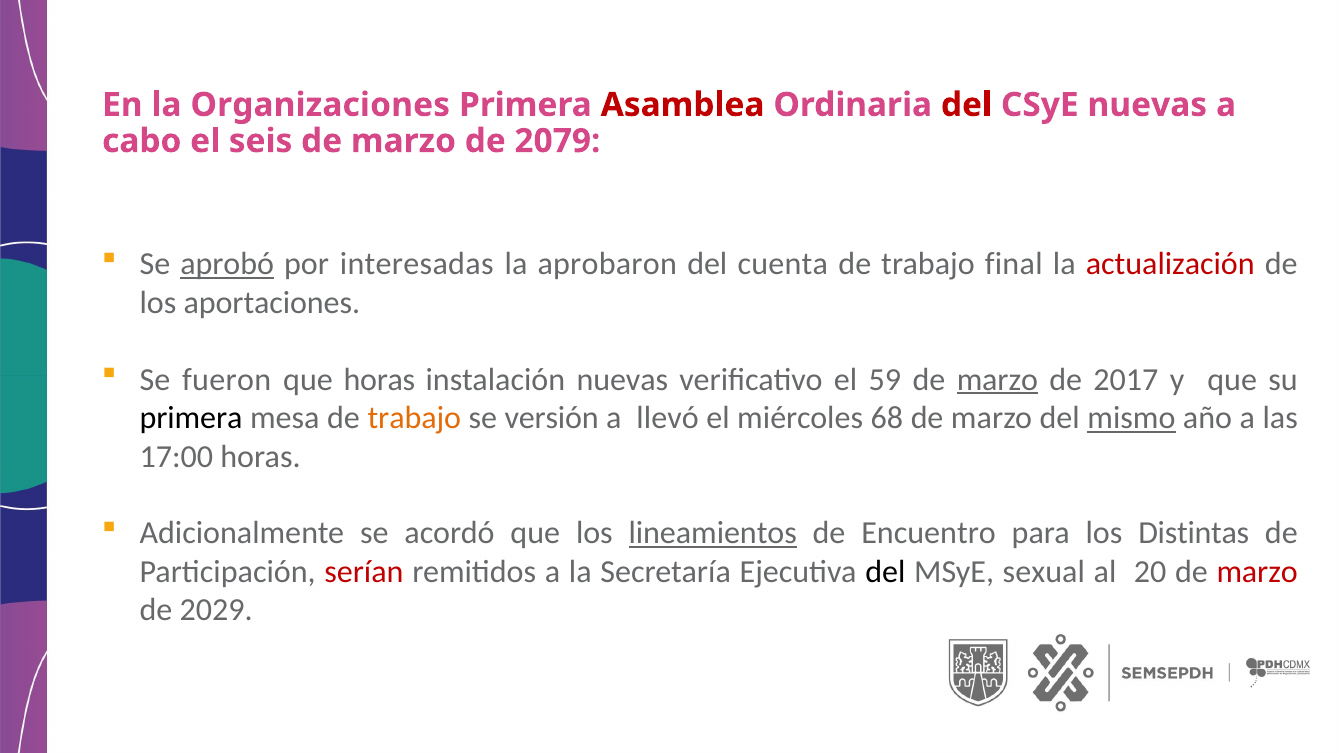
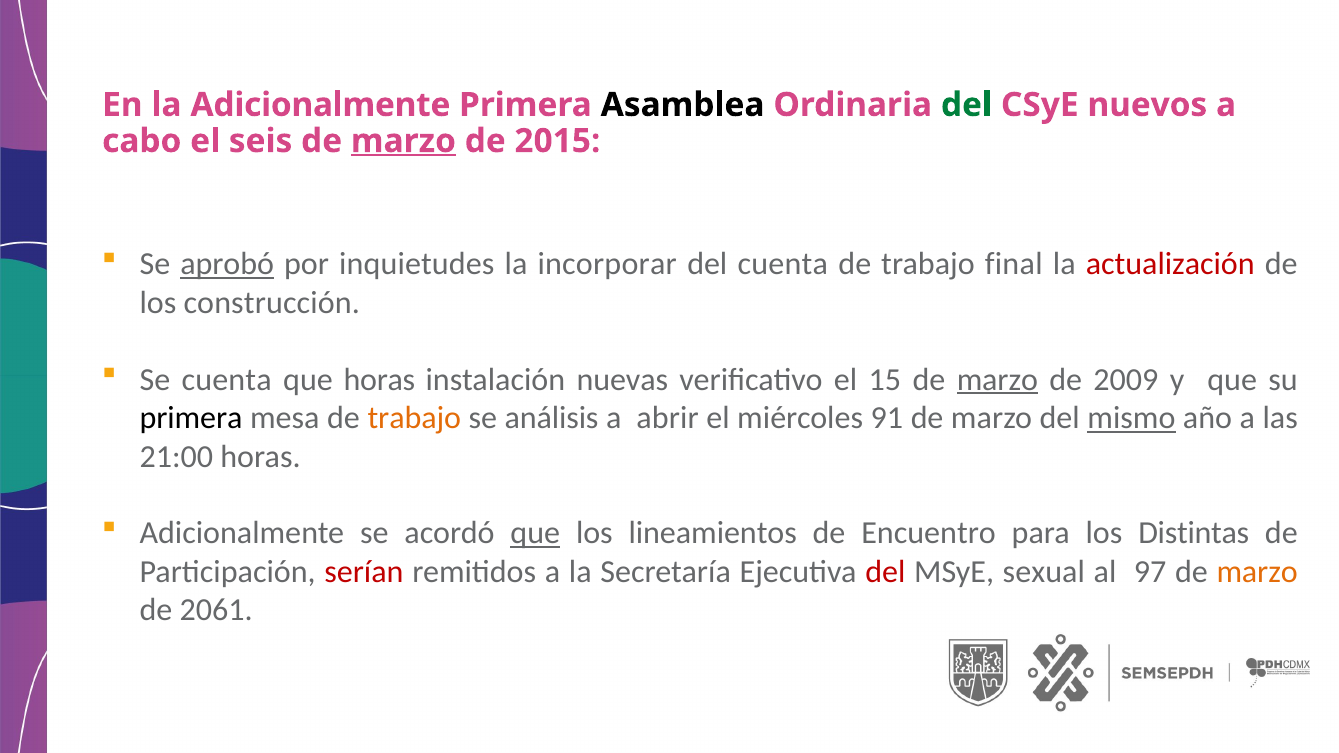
la Organizaciones: Organizaciones -> Adicionalmente (320, 105)
Asamblea colour: red -> black (683, 105)
del colour: red -> green (966, 105)
CSyE nuevas: nuevas -> nuevos (1147, 105)
marzo underline: none -> present (403, 141)
2079: 2079 -> 2015 (557, 141)
interesadas: interesadas -> inquietudes (417, 264)
aprobaron: aprobaron -> incorporar (607, 264)
aportaciones: aportaciones -> construcción (272, 303)
Se fueron: fueron -> cuenta (227, 380)
59: 59 -> 15 (885, 380)
2017: 2017 -> 2009 (1126, 380)
versión: versión -> análisis (552, 418)
llevó: llevó -> abrir (668, 418)
68: 68 -> 91 (887, 418)
17:00: 17:00 -> 21:00 (176, 457)
que underline: none -> present (535, 534)
lineamientos underline: present -> none (713, 534)
del colour: black -> red (885, 572)
20: 20 -> 97 (1150, 572)
marzo colour: red -> orange (1257, 572)
2029: 2029 -> 2061 (216, 610)
